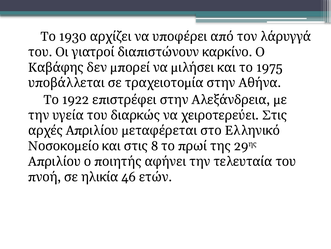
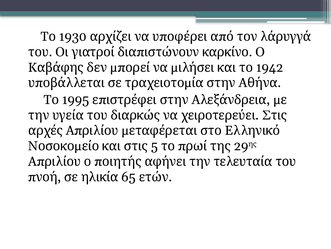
1975: 1975 -> 1942 (270, 67)
1922: 1922 -> 1995 (76, 100)
8: 8 -> 5 (154, 146)
46: 46 -> 65 (129, 177)
